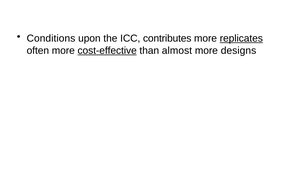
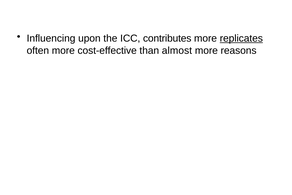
Conditions: Conditions -> Influencing (51, 38)
cost-effective underline: present -> none (107, 50)
designs: designs -> reasons (239, 50)
